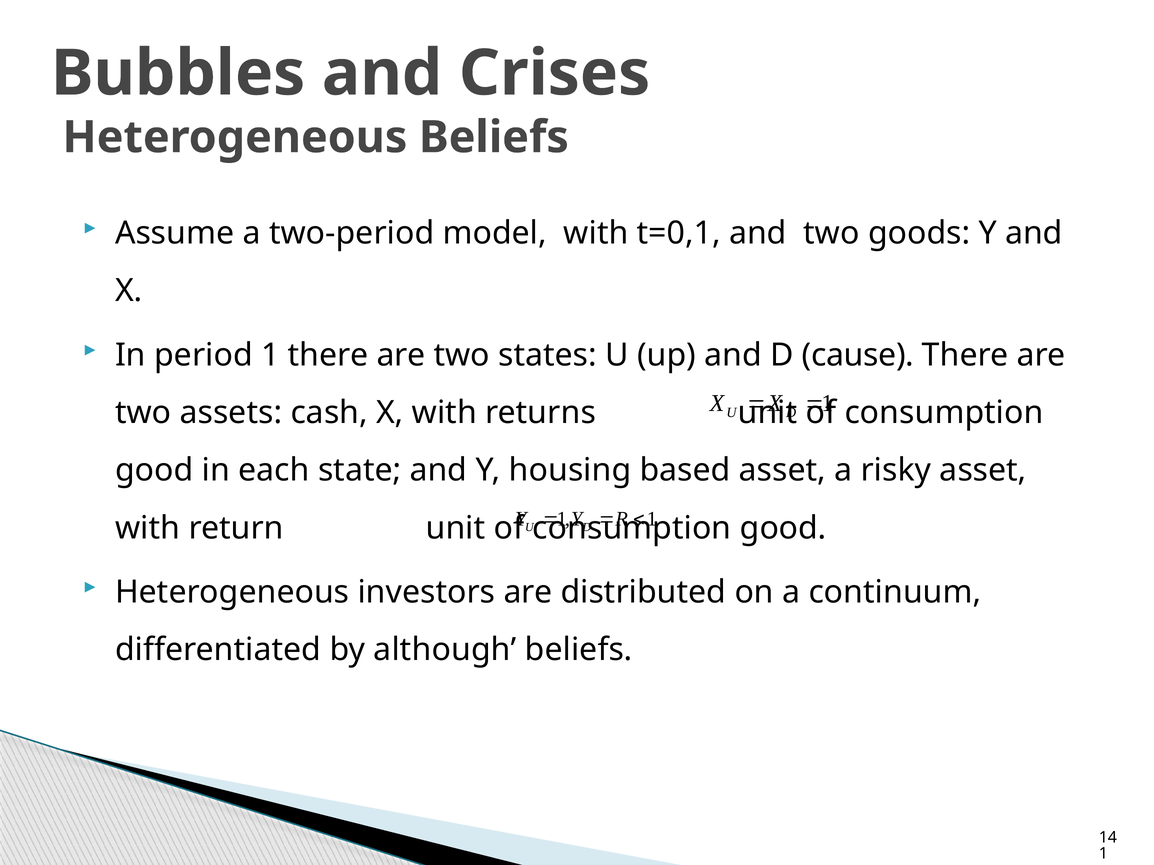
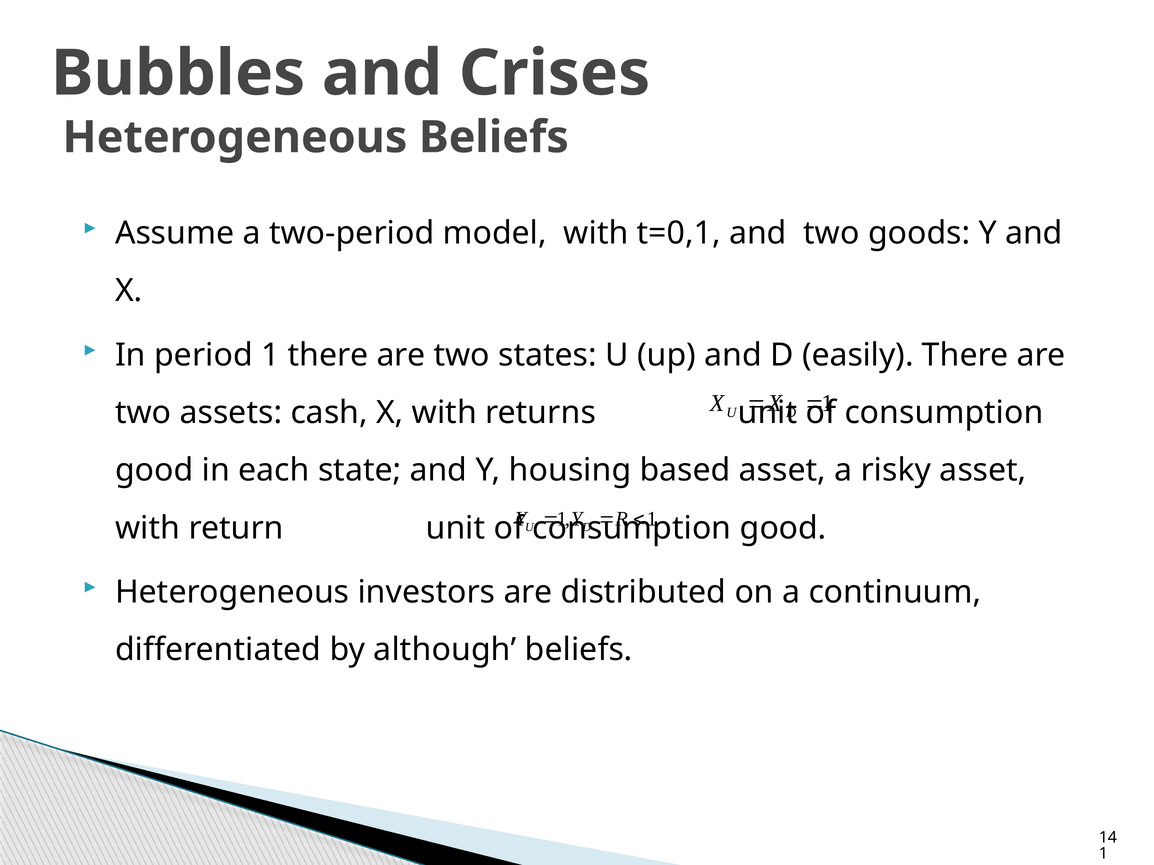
cause: cause -> easily (858, 355)
